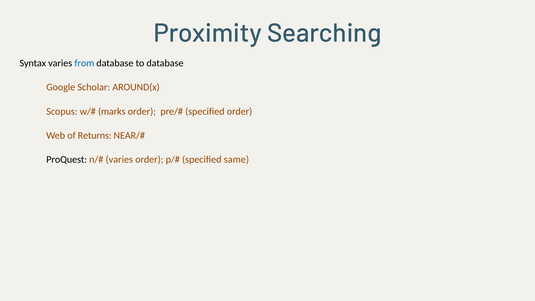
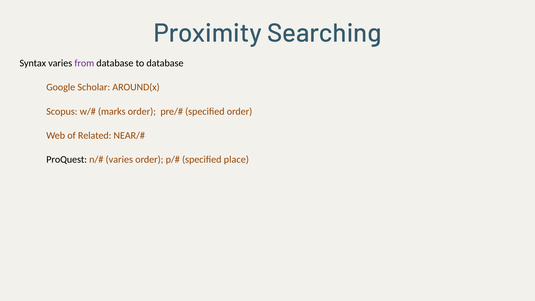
from colour: blue -> purple (84, 63)
Returns: Returns -> Related (95, 135)
same: same -> place (236, 160)
